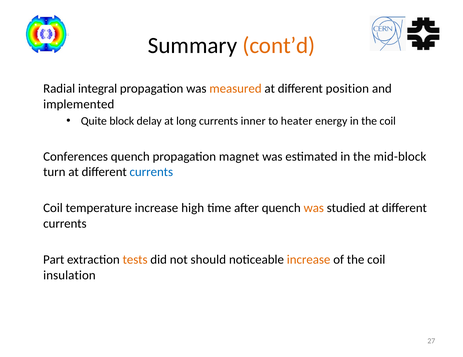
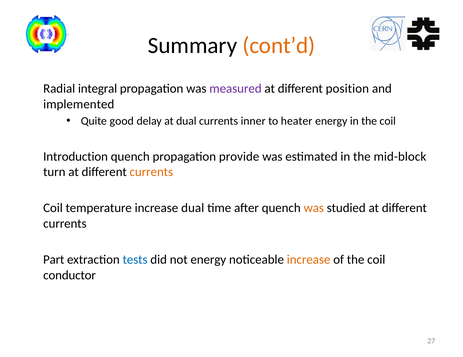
measured colour: orange -> purple (236, 89)
block: block -> good (122, 121)
at long: long -> dual (186, 121)
Conferences: Conferences -> Introduction (76, 156)
magnet: magnet -> provide (239, 156)
currents colour: blue -> orange (151, 172)
increase high: high -> dual (193, 208)
tests colour: orange -> blue (135, 259)
not should: should -> energy (208, 259)
insulation: insulation -> conductor (70, 275)
